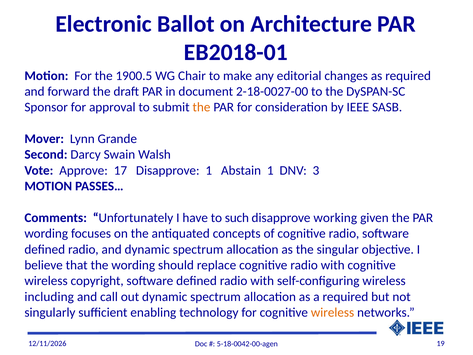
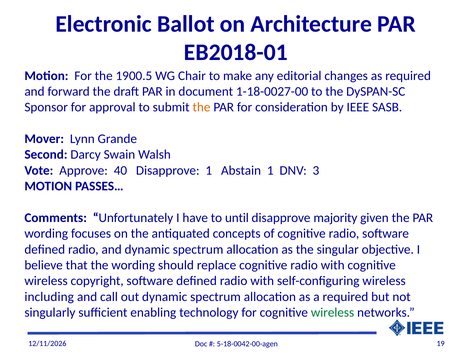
2-18-0027-00: 2-18-0027-00 -> 1-18-0027-00 (272, 91)
17: 17 -> 40 (120, 170)
such: such -> until (237, 218)
working: working -> majority (335, 218)
wireless colour: orange -> green (333, 312)
